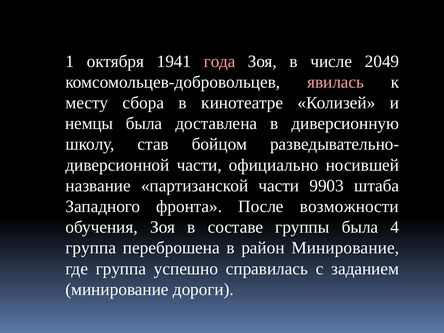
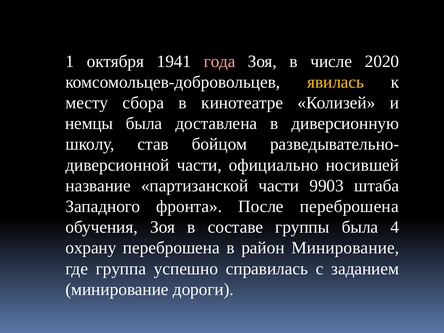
2049: 2049 -> 2020 (382, 61)
явилась colour: pink -> yellow (336, 82)
После возможности: возможности -> переброшена (349, 206)
группа: группа -> охрану (91, 248)
